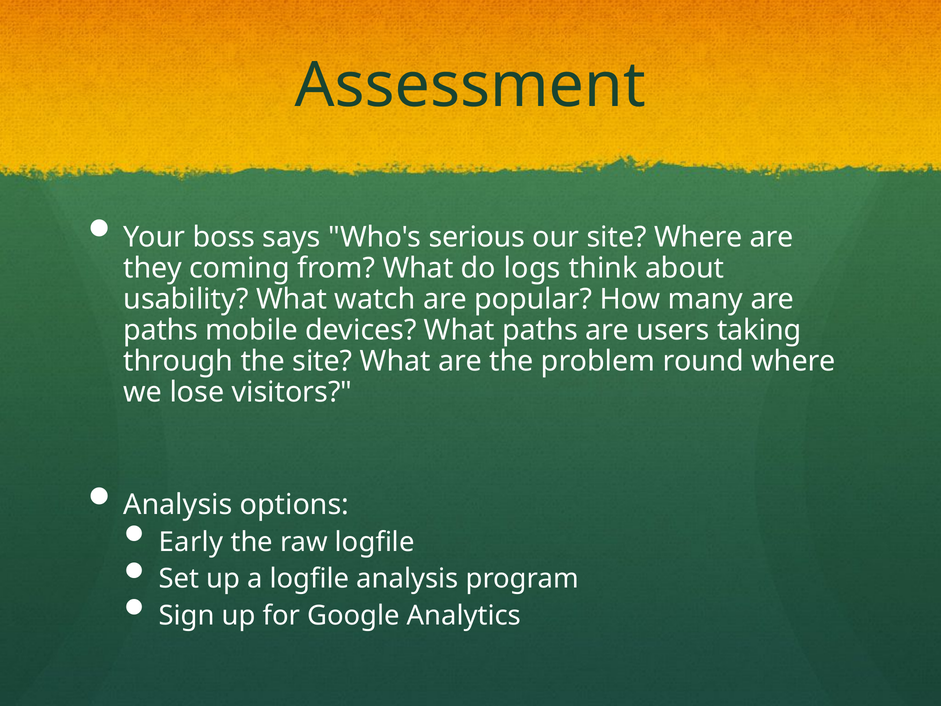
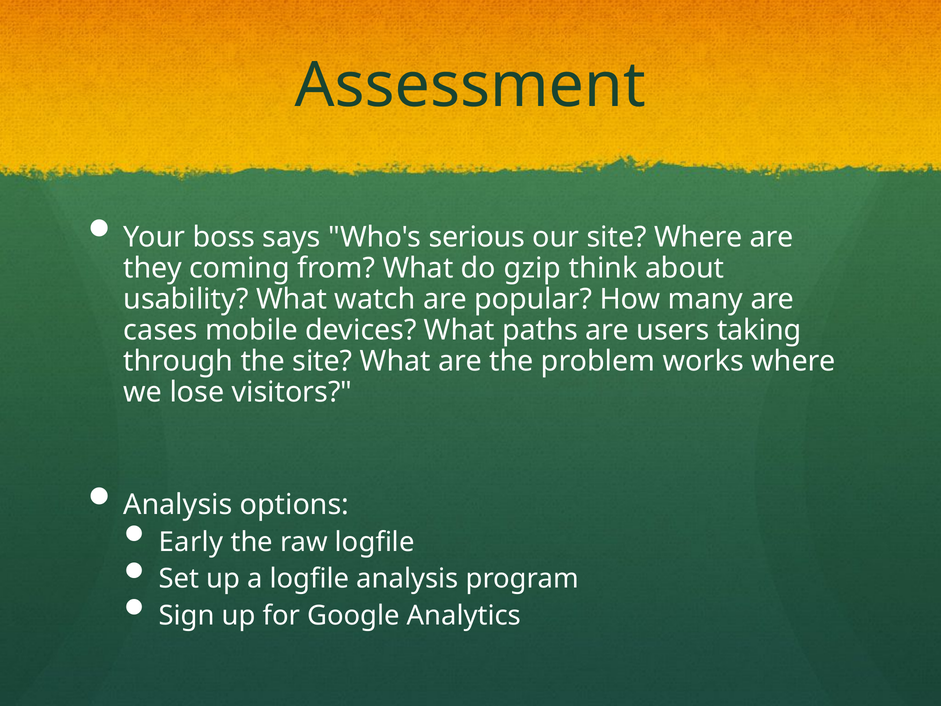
logs: logs -> gzip (532, 268)
paths: paths -> cases (161, 330)
round: round -> works (703, 361)
